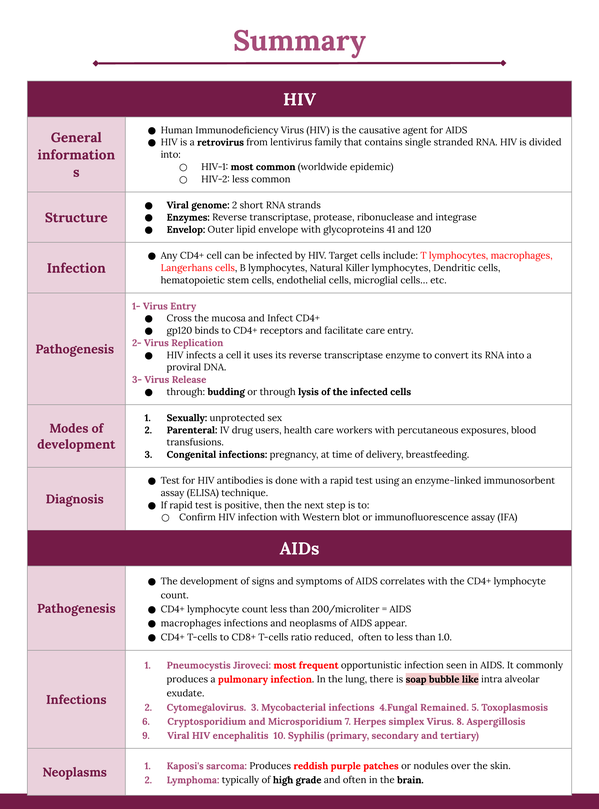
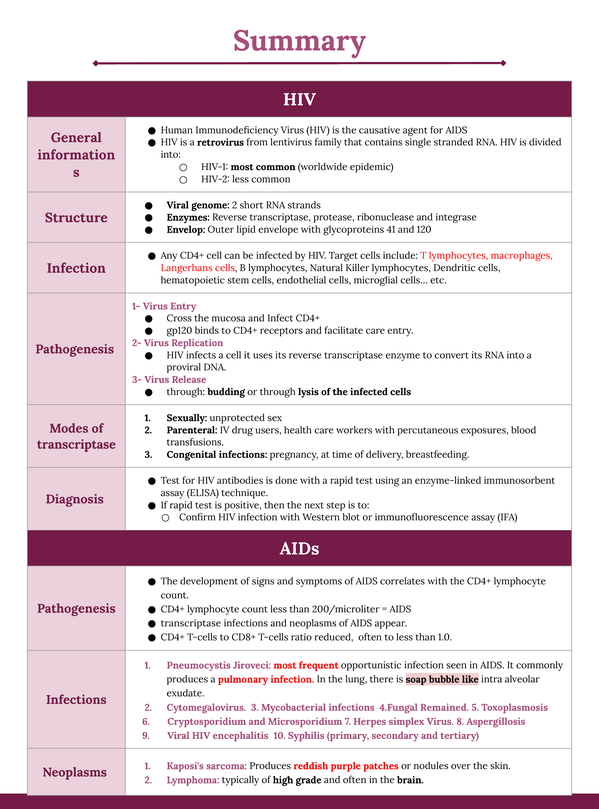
development: development -> transcriptase (76, 444)
macrophages: macrophages -> transcriptase (191, 623)
